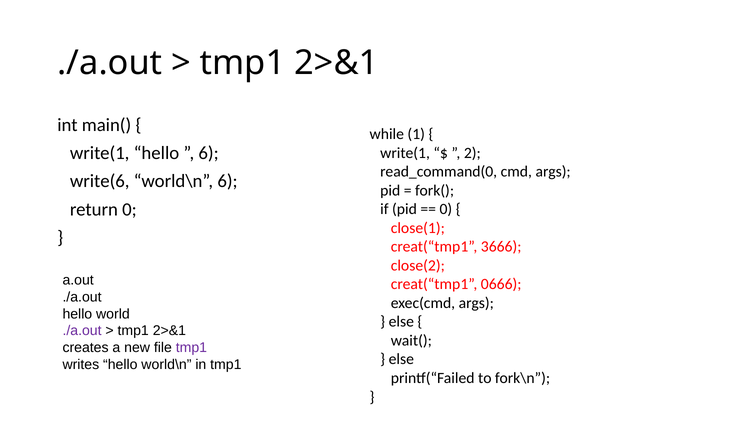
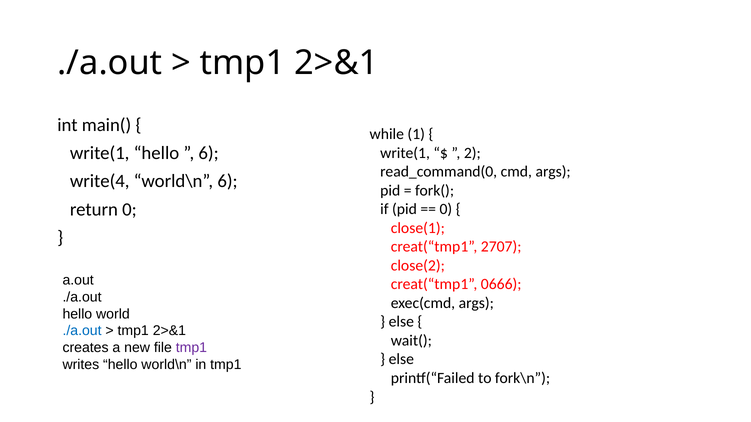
write(6: write(6 -> write(4 (100, 181)
3666: 3666 -> 2707 (501, 247)
./a.out colour: purple -> blue (82, 331)
